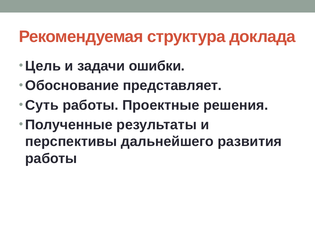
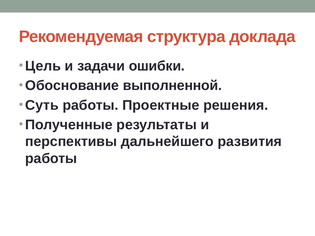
представляет: представляет -> выполненной (172, 86)
